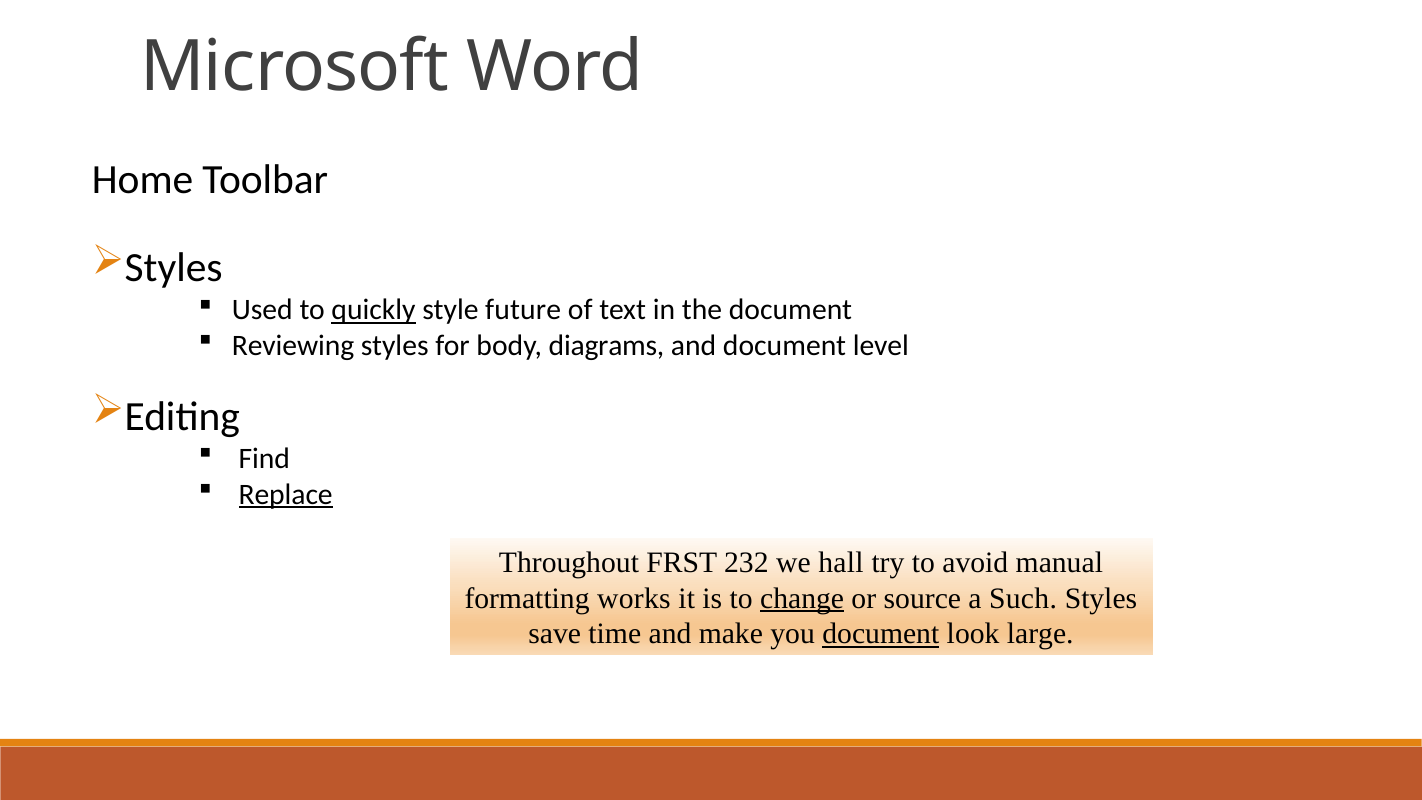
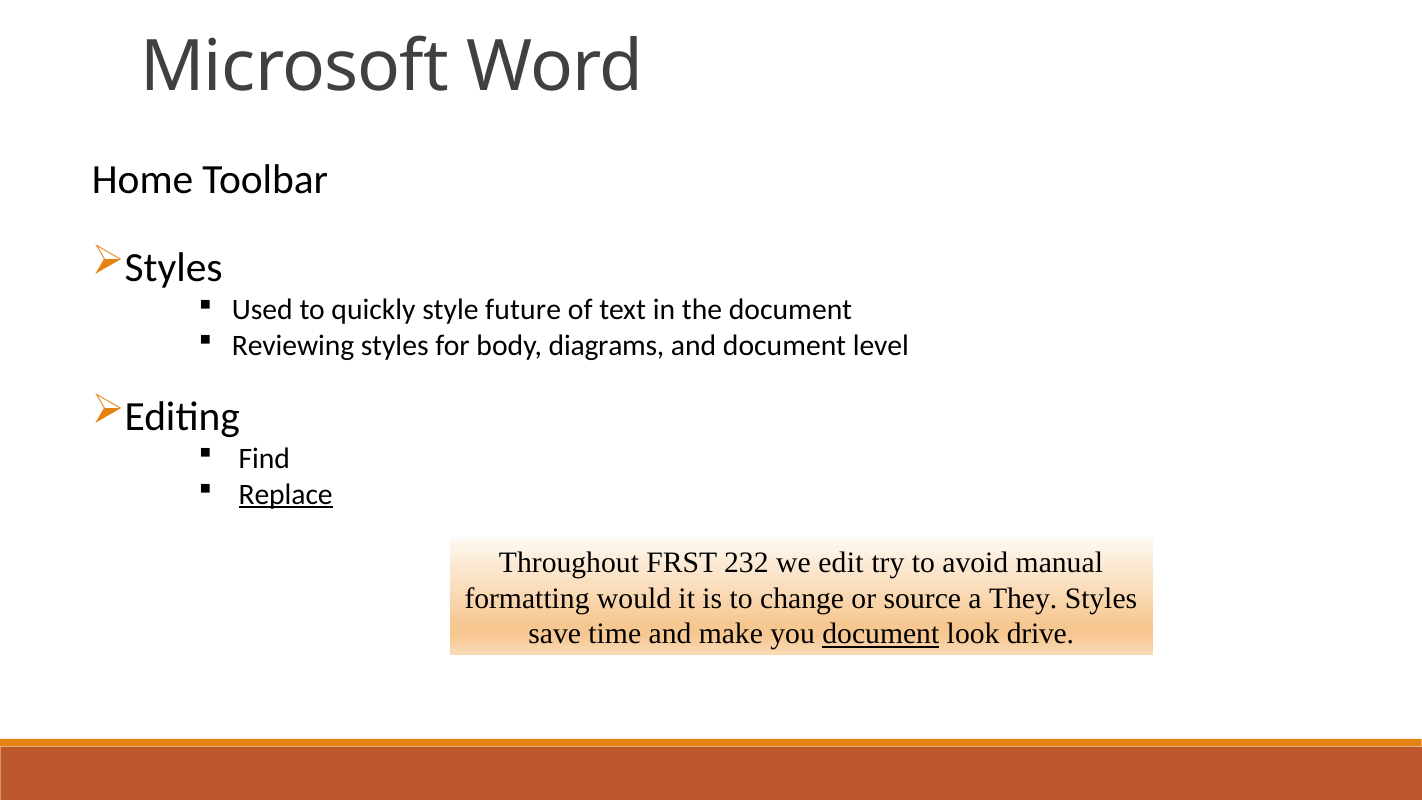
quickly underline: present -> none (374, 310)
hall: hall -> edit (841, 563)
works: works -> would (634, 598)
change underline: present -> none (802, 598)
Such: Such -> They (1023, 598)
large: large -> drive (1040, 634)
